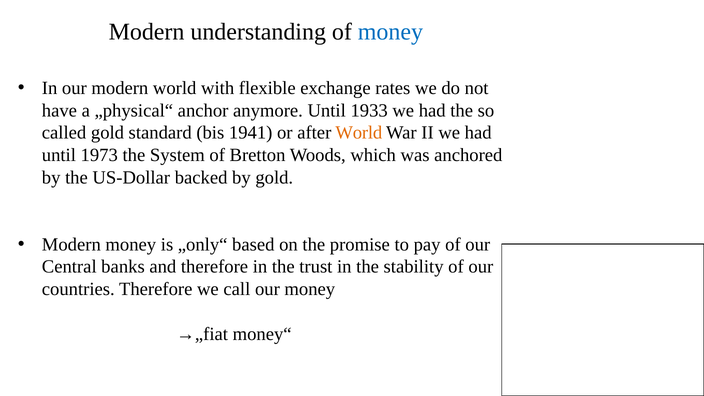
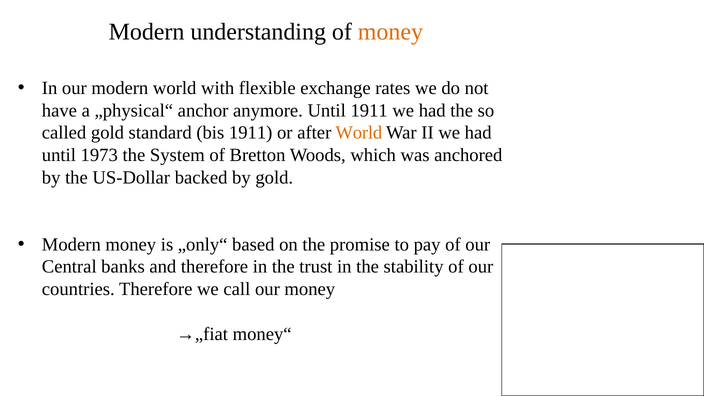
money colour: blue -> orange (390, 32)
Until 1933: 1933 -> 1911 (369, 110)
bis 1941: 1941 -> 1911 (251, 133)
